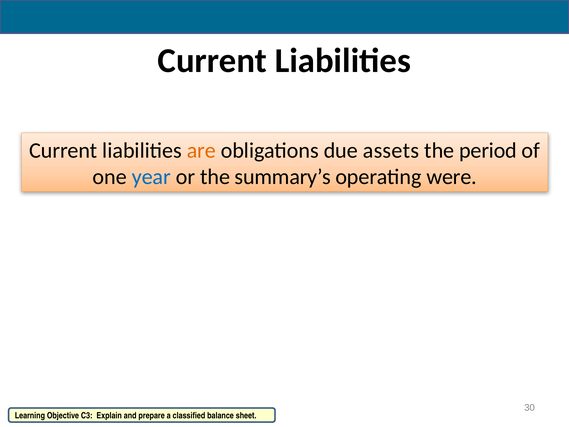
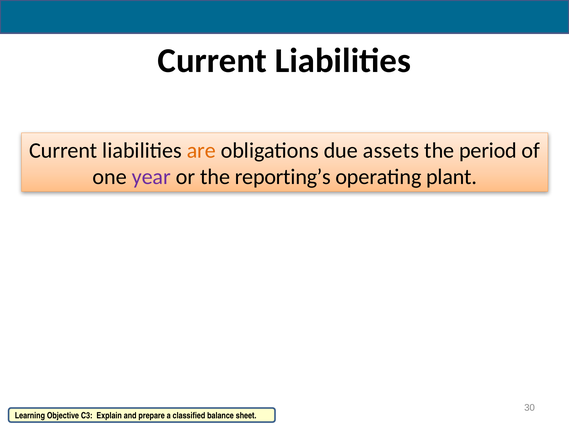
year colour: blue -> purple (151, 177)
summary’s: summary’s -> reporting’s (283, 177)
were: were -> plant (452, 177)
